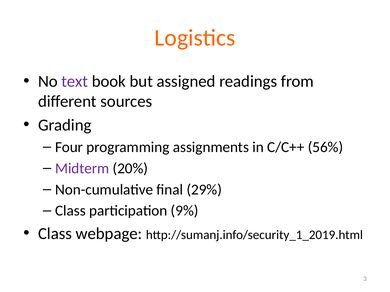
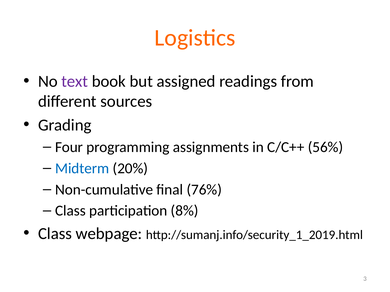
Midterm colour: purple -> blue (82, 169)
29%: 29% -> 76% (204, 190)
9%: 9% -> 8% (185, 211)
